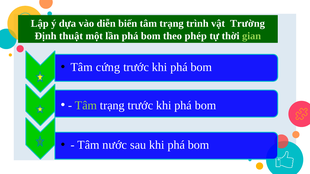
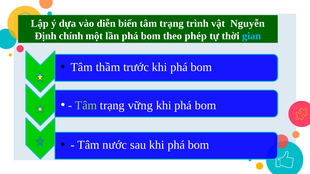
Trường: Trường -> Nguyễn (247, 24)
thuật: thuật -> chính (71, 36)
gian colour: light green -> light blue (252, 36)
cứng: cứng -> thầm (108, 67)
trạng trước: trước -> vững (140, 106)
